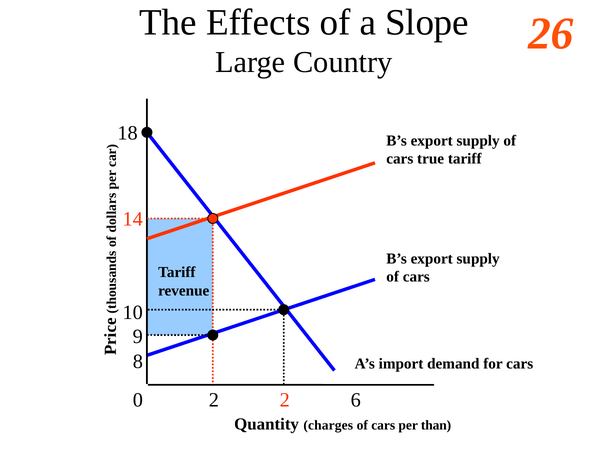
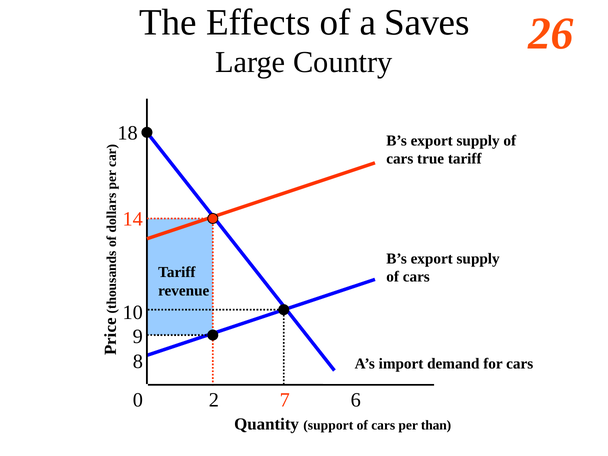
Slope: Slope -> Saves (427, 22)
2 2: 2 -> 7 (285, 400)
charges: charges -> support (328, 425)
